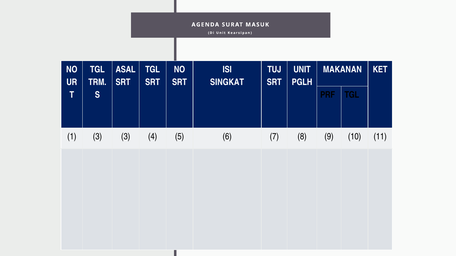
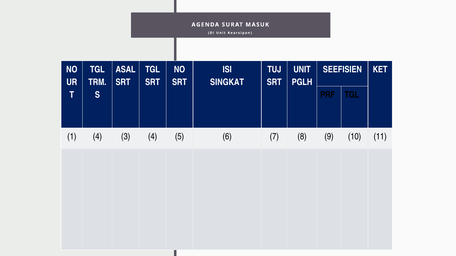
MAKANAN: MAKANAN -> SEEFISIEN (342, 70)
1 3: 3 -> 4 (97, 137)
